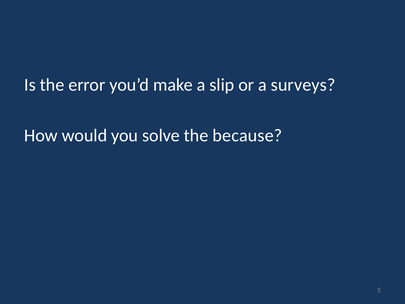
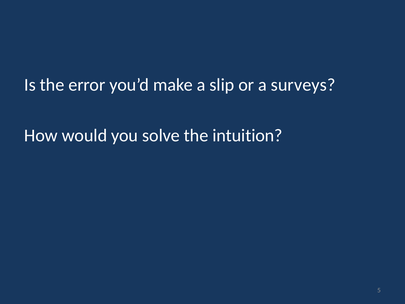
because: because -> intuition (248, 135)
